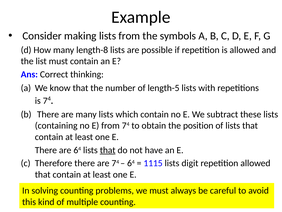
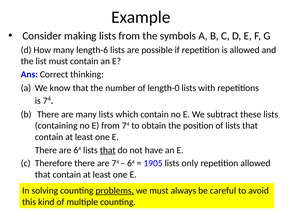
length-8: length-8 -> length-6 (92, 50)
length-5: length-5 -> length-0 (164, 88)
1115: 1115 -> 1905 (153, 163)
digit: digit -> only (190, 163)
problems underline: none -> present (115, 190)
